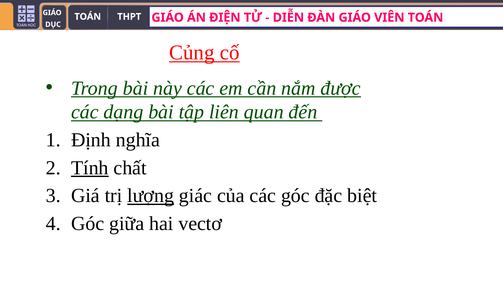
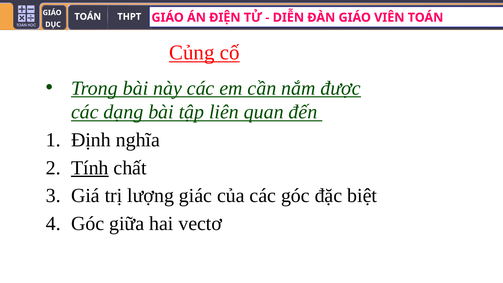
lượng underline: present -> none (151, 196)
